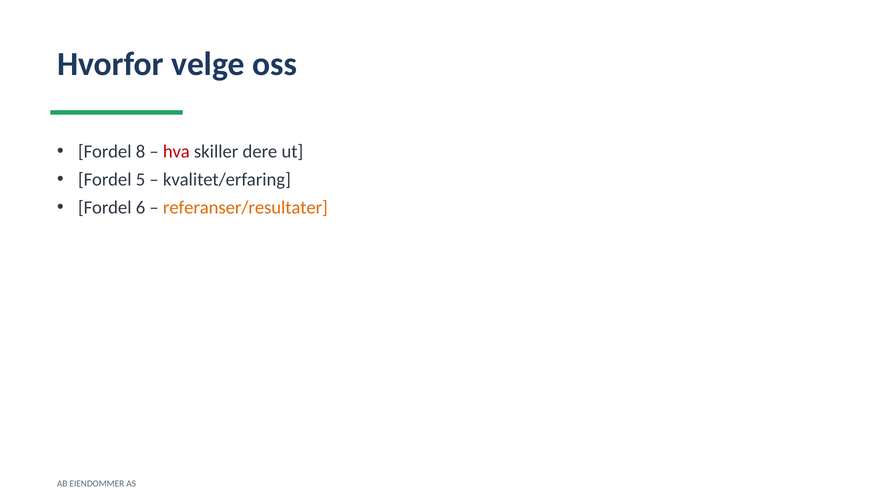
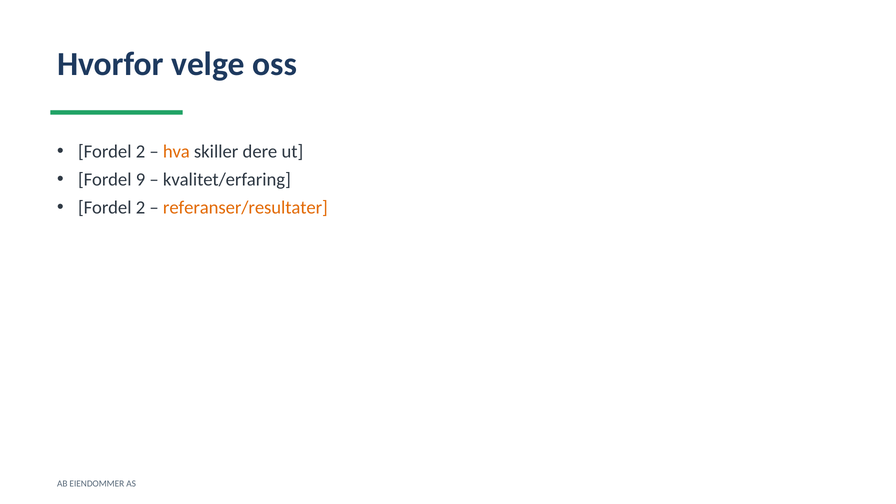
8: 8 -> 2 (141, 152)
hva colour: red -> orange (176, 152)
5: 5 -> 9 (141, 180)
6: 6 -> 2 (141, 208)
